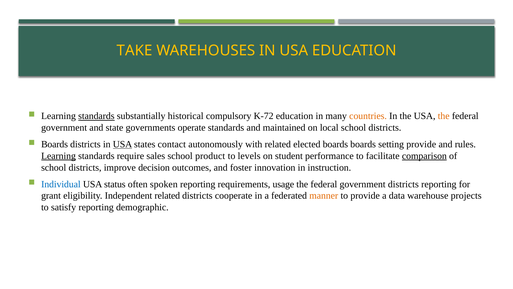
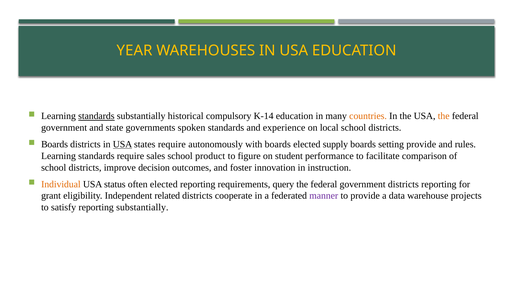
TAKE: TAKE -> YEAR (135, 50)
K-72: K-72 -> K-14 (264, 116)
operate: operate -> spoken (192, 127)
maintained: maintained -> experience (284, 127)
states contact: contact -> require (172, 144)
with related: related -> boards (278, 144)
elected boards: boards -> supply (335, 144)
Learning underline: present -> none (58, 156)
levels: levels -> figure (249, 156)
comparison underline: present -> none (424, 156)
Individual colour: blue -> orange (61, 184)
often spoken: spoken -> elected (164, 184)
usage: usage -> query (283, 184)
manner colour: orange -> purple (324, 195)
reporting demographic: demographic -> substantially (142, 207)
